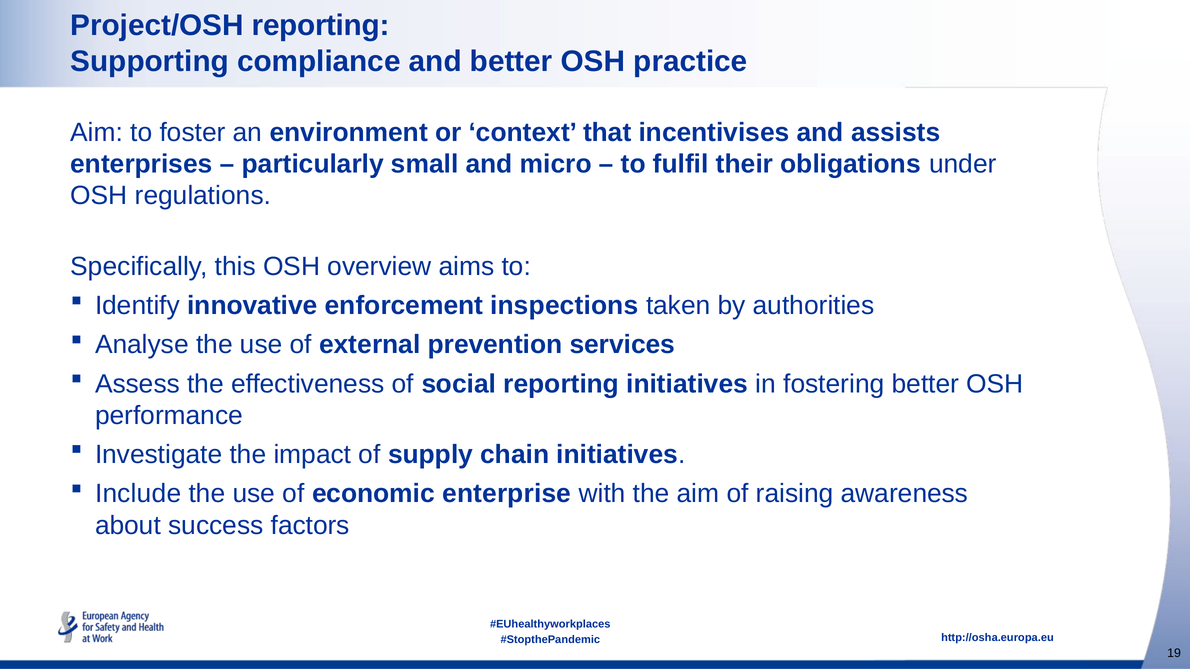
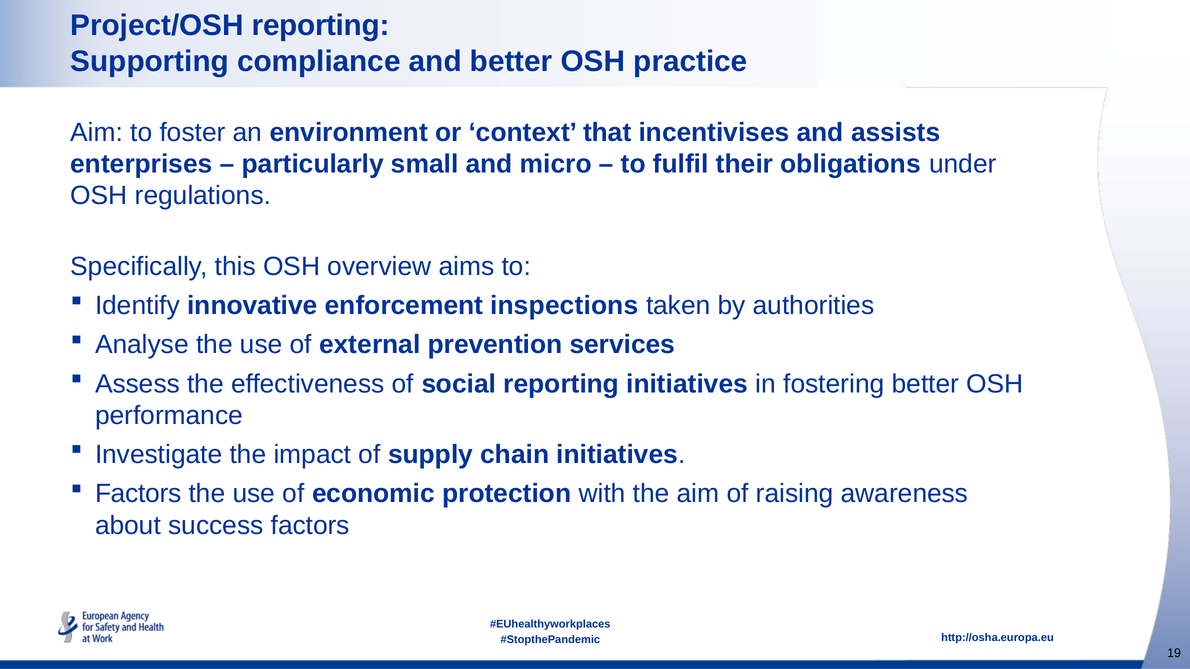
Include: Include -> Factors (138, 494)
enterprise: enterprise -> protection (507, 494)
